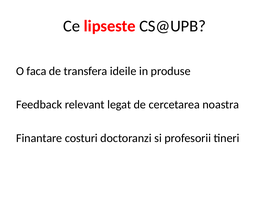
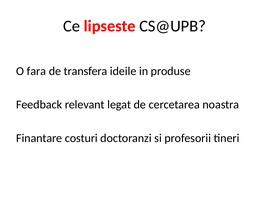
faca: faca -> fara (36, 71)
